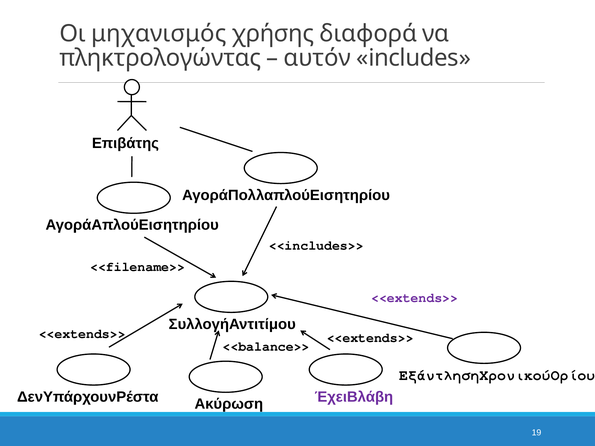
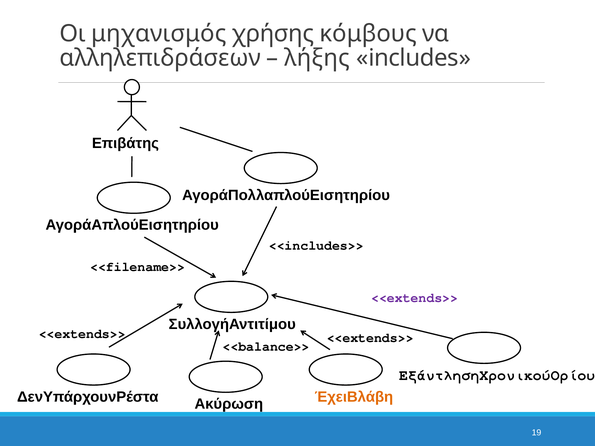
διαφορά: διαφορά -> κόμβους (368, 34)
πληκτρολογώντας: πληκτρολογώντας -> αλληλεπιδράσεων (160, 58)
αυτόν: αυτόν -> λήξης (317, 58)
ΈχειΒλάβη colour: purple -> orange (354, 397)
